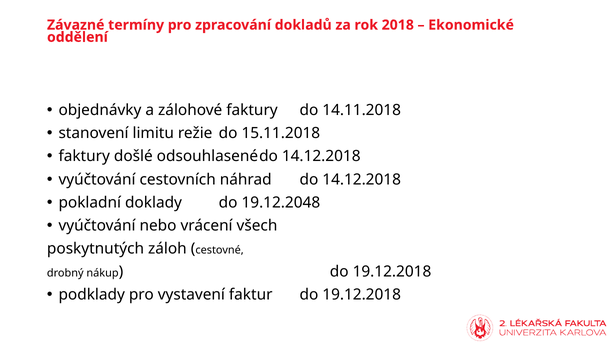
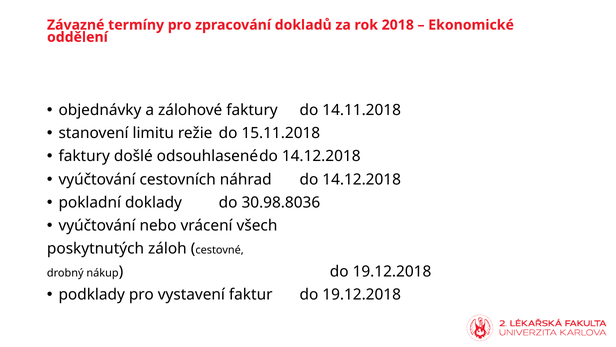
19.12.2048: 19.12.2048 -> 30.98.8036 (281, 202)
